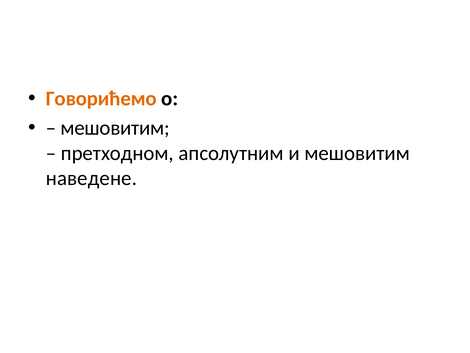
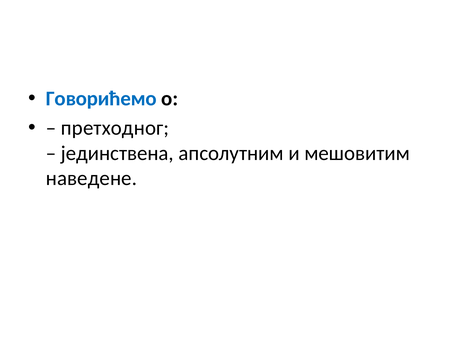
Говорићемо colour: orange -> blue (101, 99)
мешовитим: мешовитим -> претходног (115, 128)
претходном: претходном -> јединствена (117, 153)
